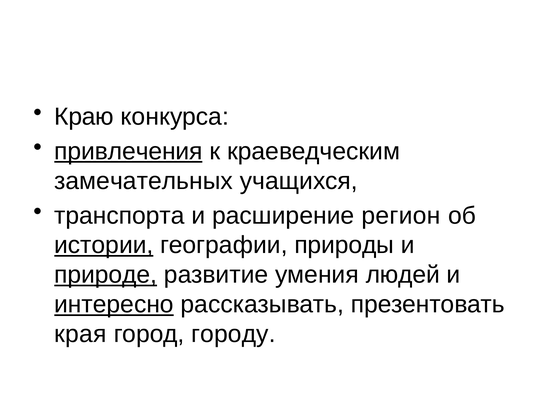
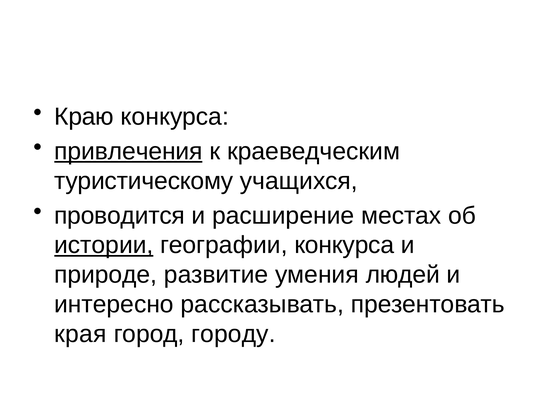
замечательных: замечательных -> туристическому (144, 181)
транспорта: транспорта -> проводится (120, 216)
регион: регион -> местах (401, 216)
географии природы: природы -> конкурса (344, 245)
природе underline: present -> none (106, 275)
интересно underline: present -> none (114, 304)
